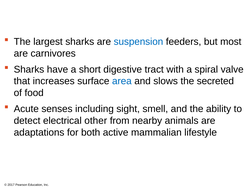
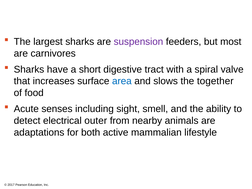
suspension colour: blue -> purple (138, 42)
secreted: secreted -> together (215, 81)
other: other -> outer (96, 121)
